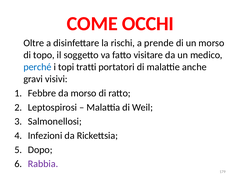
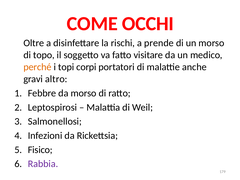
perché colour: blue -> orange (37, 67)
tratti: tratti -> corpi (86, 67)
visivi: visivi -> altro (56, 79)
Dopo: Dopo -> Fisico (40, 150)
